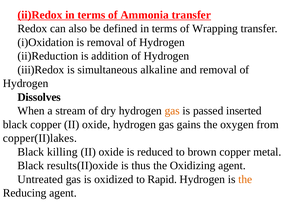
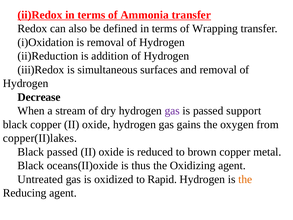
alkaline: alkaline -> surfaces (159, 70)
Dissolves: Dissolves -> Decrease (39, 97)
gas colour: orange -> purple (172, 111)
inserted: inserted -> support (244, 111)
Black killing: killing -> passed (62, 152)
results(II)oxide: results(II)oxide -> oceans(II)oxide (83, 165)
